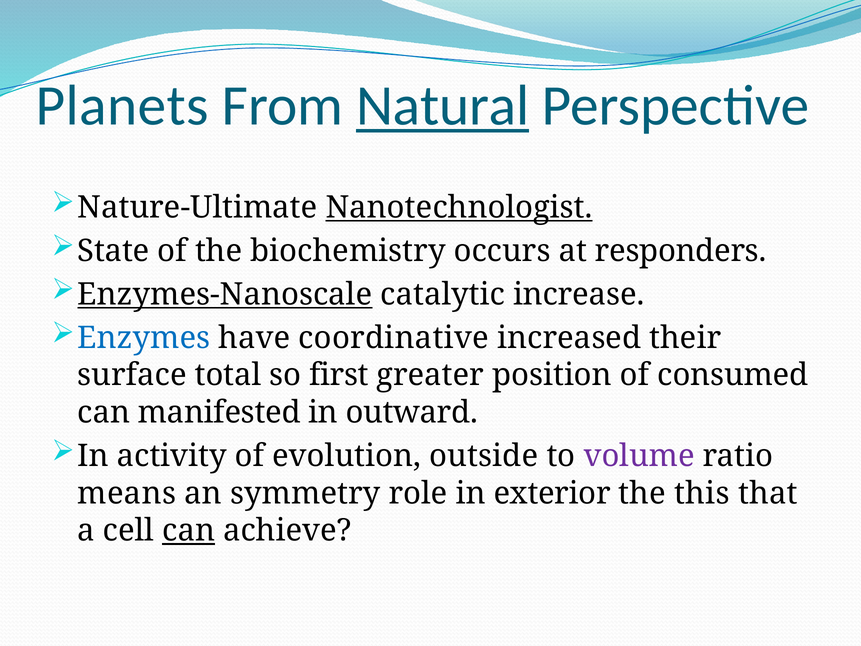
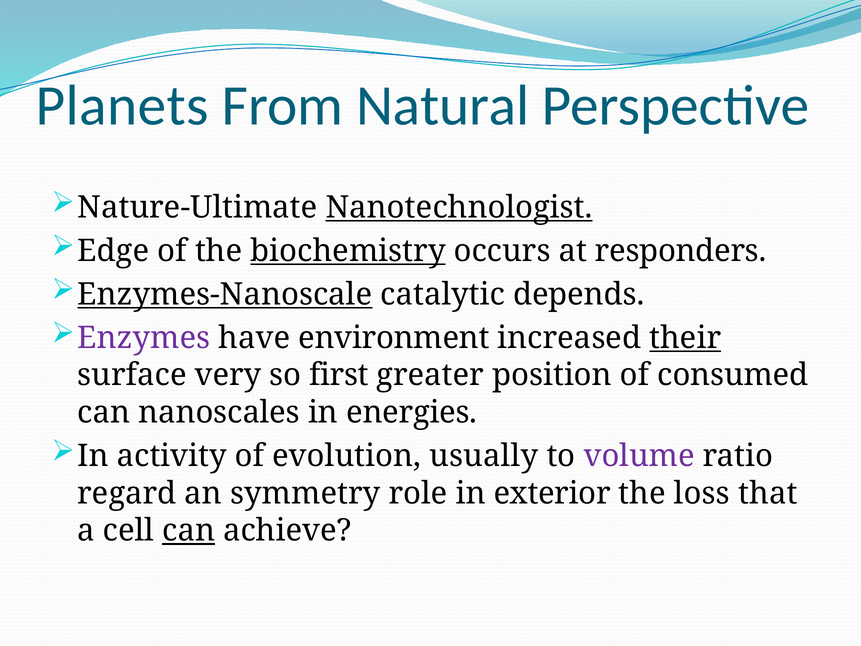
Natural underline: present -> none (443, 106)
State: State -> Edge (113, 251)
biochemistry underline: none -> present (348, 251)
increase: increase -> depends (579, 294)
Enzymes colour: blue -> purple (144, 338)
coordinative: coordinative -> environment (394, 338)
their underline: none -> present (685, 338)
total: total -> very (228, 375)
manifested: manifested -> nanoscales (219, 412)
outward: outward -> energies (412, 412)
outside: outside -> usually (484, 456)
means: means -> regard (127, 493)
this: this -> loss (702, 493)
